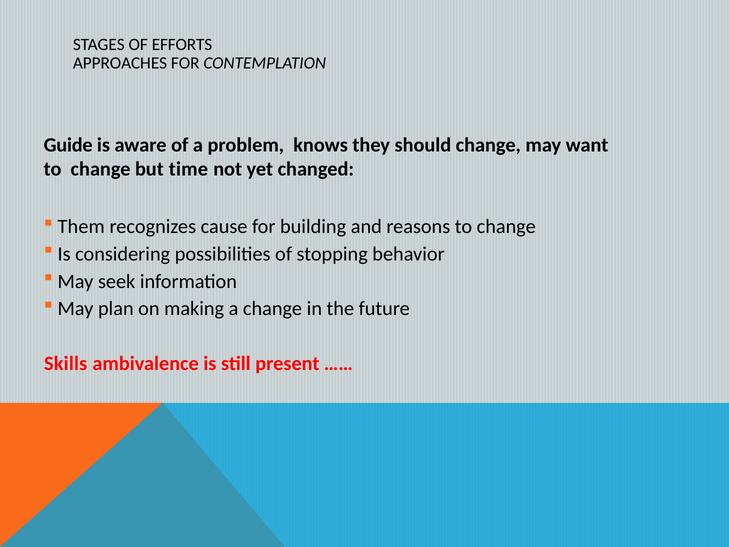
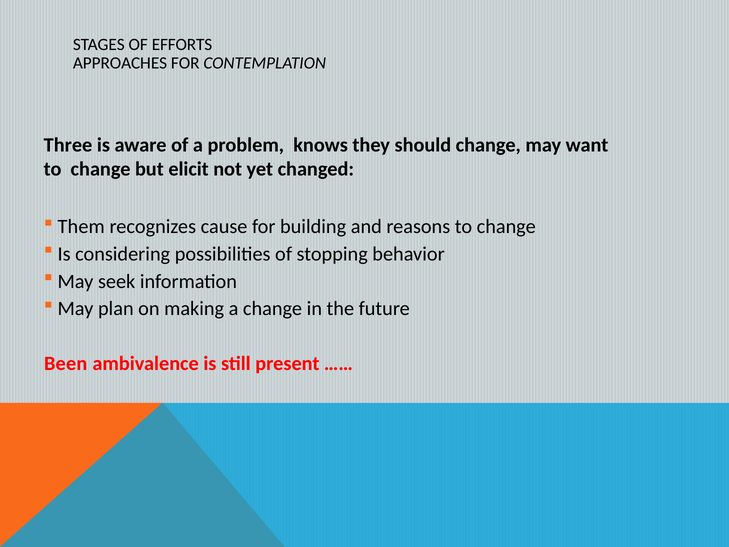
Guide: Guide -> Three (68, 145)
time: time -> elicit (189, 169)
Skills: Skills -> Been (66, 363)
